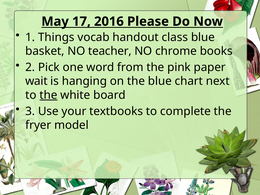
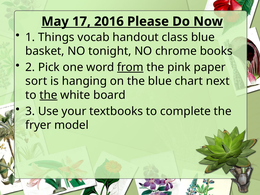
teacher: teacher -> tonight (110, 51)
from underline: none -> present (130, 67)
wait: wait -> sort (36, 81)
